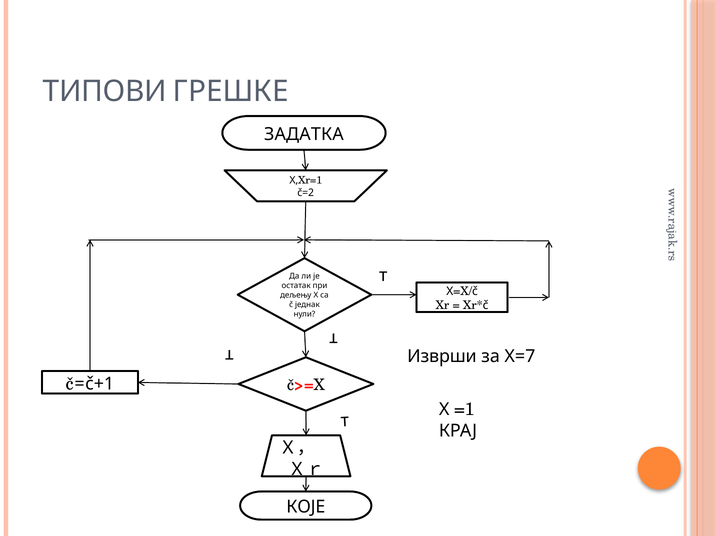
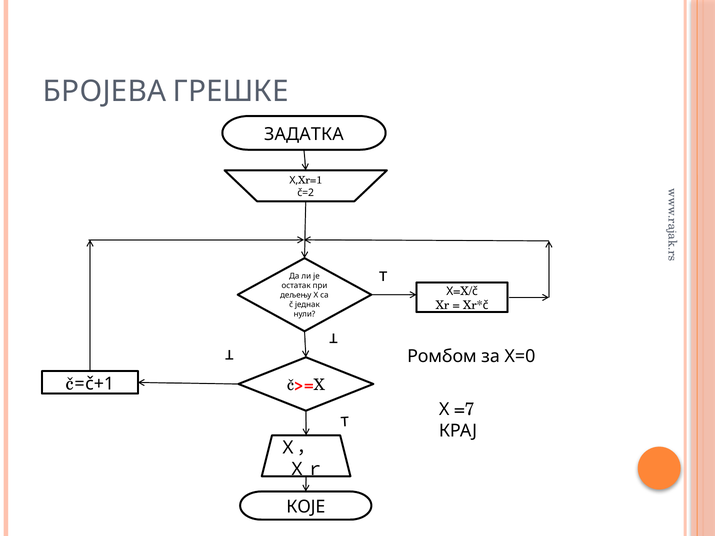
ТИПОВИ: ТИПОВИ -> БРОЈЕВА (105, 92)
Изврши: Изврши -> Ромбом (442, 356)
Х=7: Х=7 -> Х=0 (520, 356)
=1: =1 -> =7 (464, 409)
